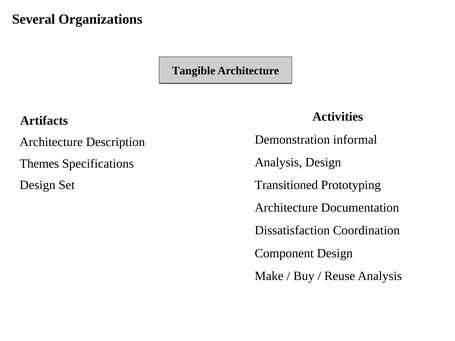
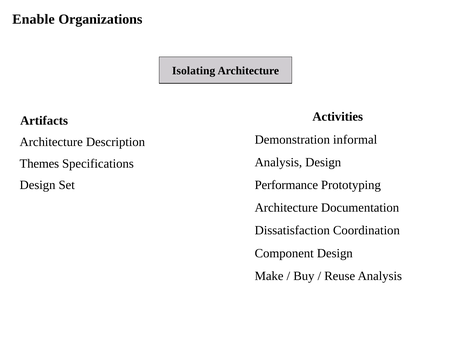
Several: Several -> Enable (33, 19)
Tangible: Tangible -> Isolating (194, 71)
Transitioned: Transitioned -> Performance (286, 185)
